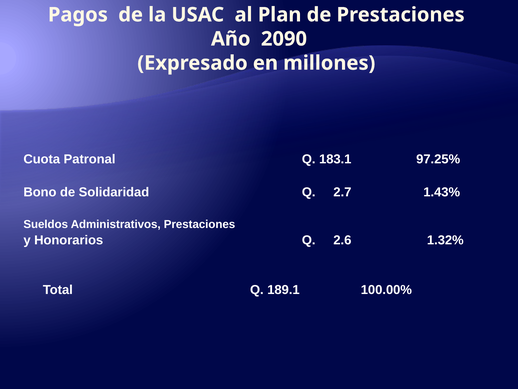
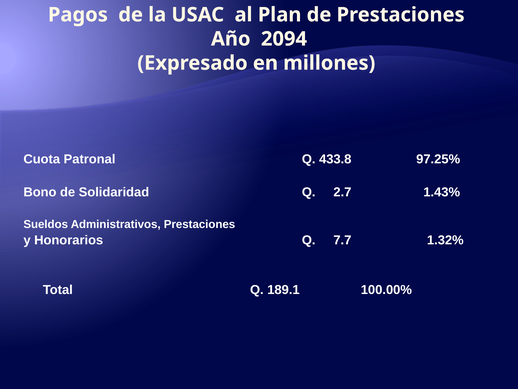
2090: 2090 -> 2094 (284, 39)
183.1: 183.1 -> 433.8 (335, 159)
2.6: 2.6 -> 7.7 (342, 240)
